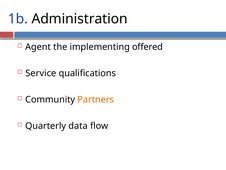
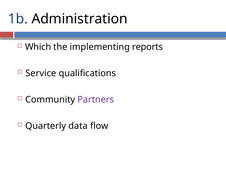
Agent: Agent -> Which (38, 47)
offered: offered -> reports (147, 47)
Partners colour: orange -> purple (96, 99)
